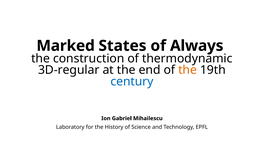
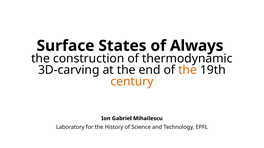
Marked: Marked -> Surface (66, 46)
3D-regular: 3D-regular -> 3D-carving (69, 70)
century colour: blue -> orange (132, 82)
